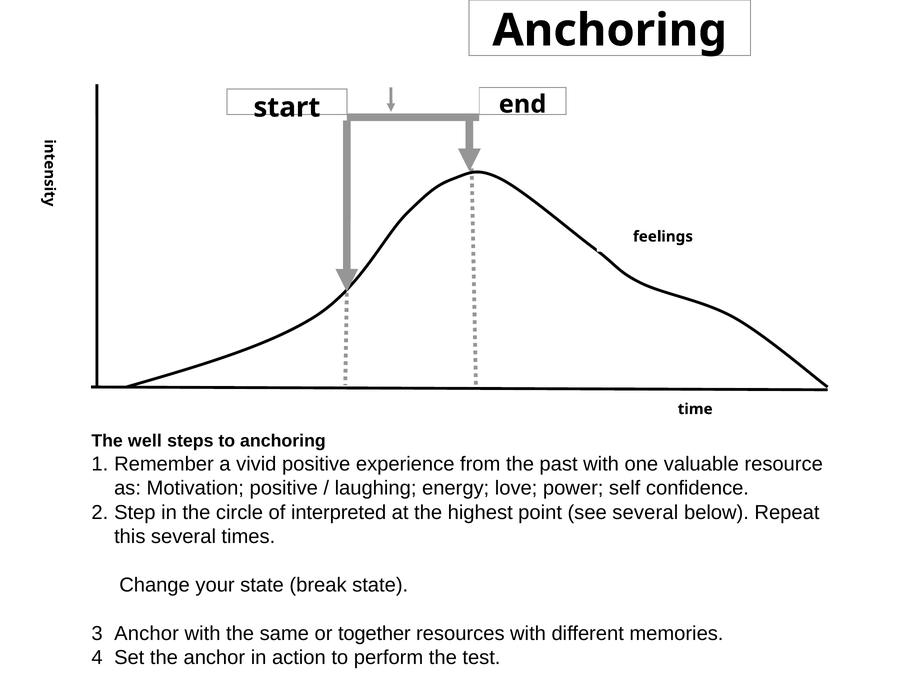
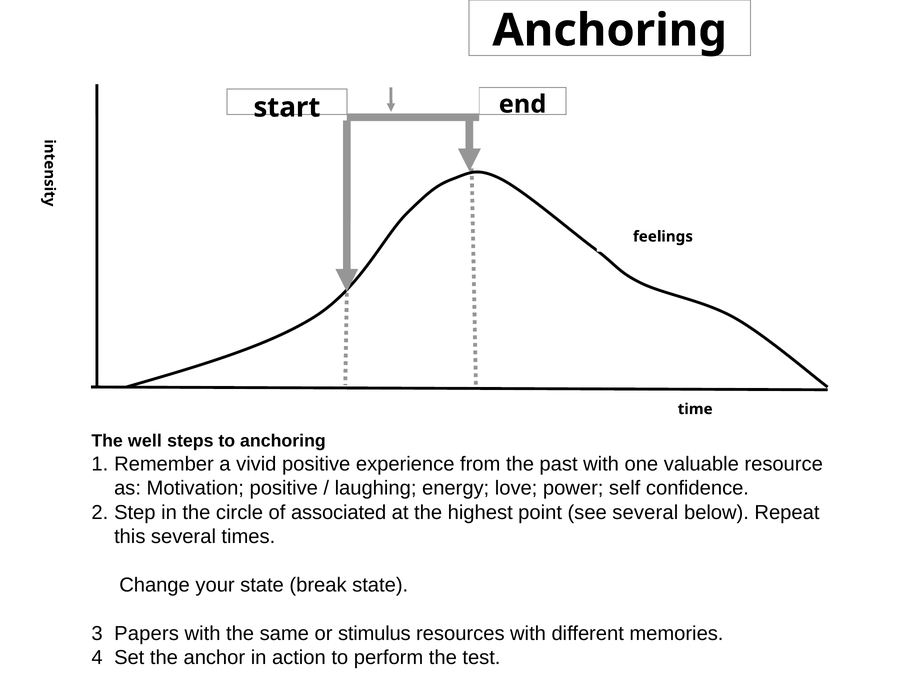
interpreted: interpreted -> associated (339, 513)
3 Anchor: Anchor -> Papers (147, 634)
together: together -> stimulus (374, 634)
